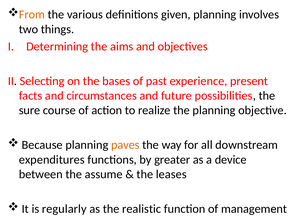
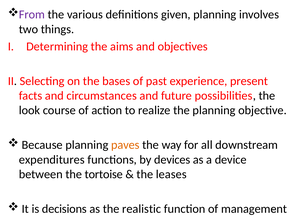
From colour: orange -> purple (32, 15)
sure: sure -> look (29, 111)
greater: greater -> devices (172, 160)
assume: assume -> tortoise (104, 175)
regularly: regularly -> decisions (64, 209)
